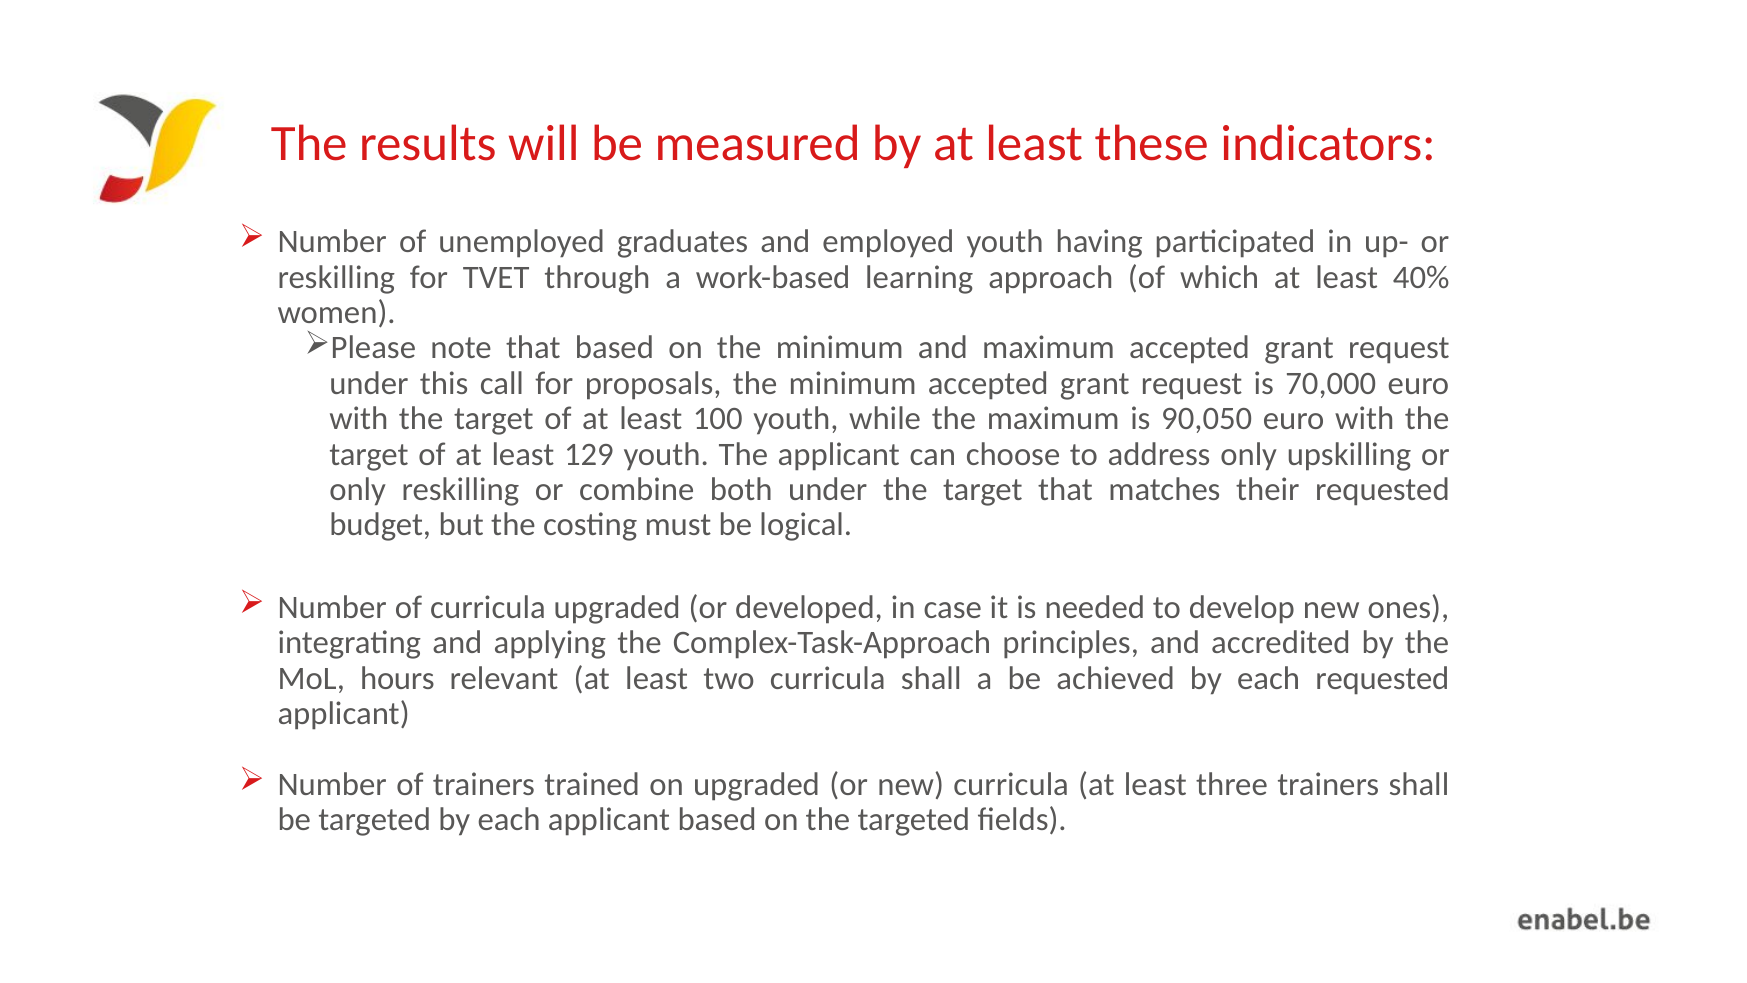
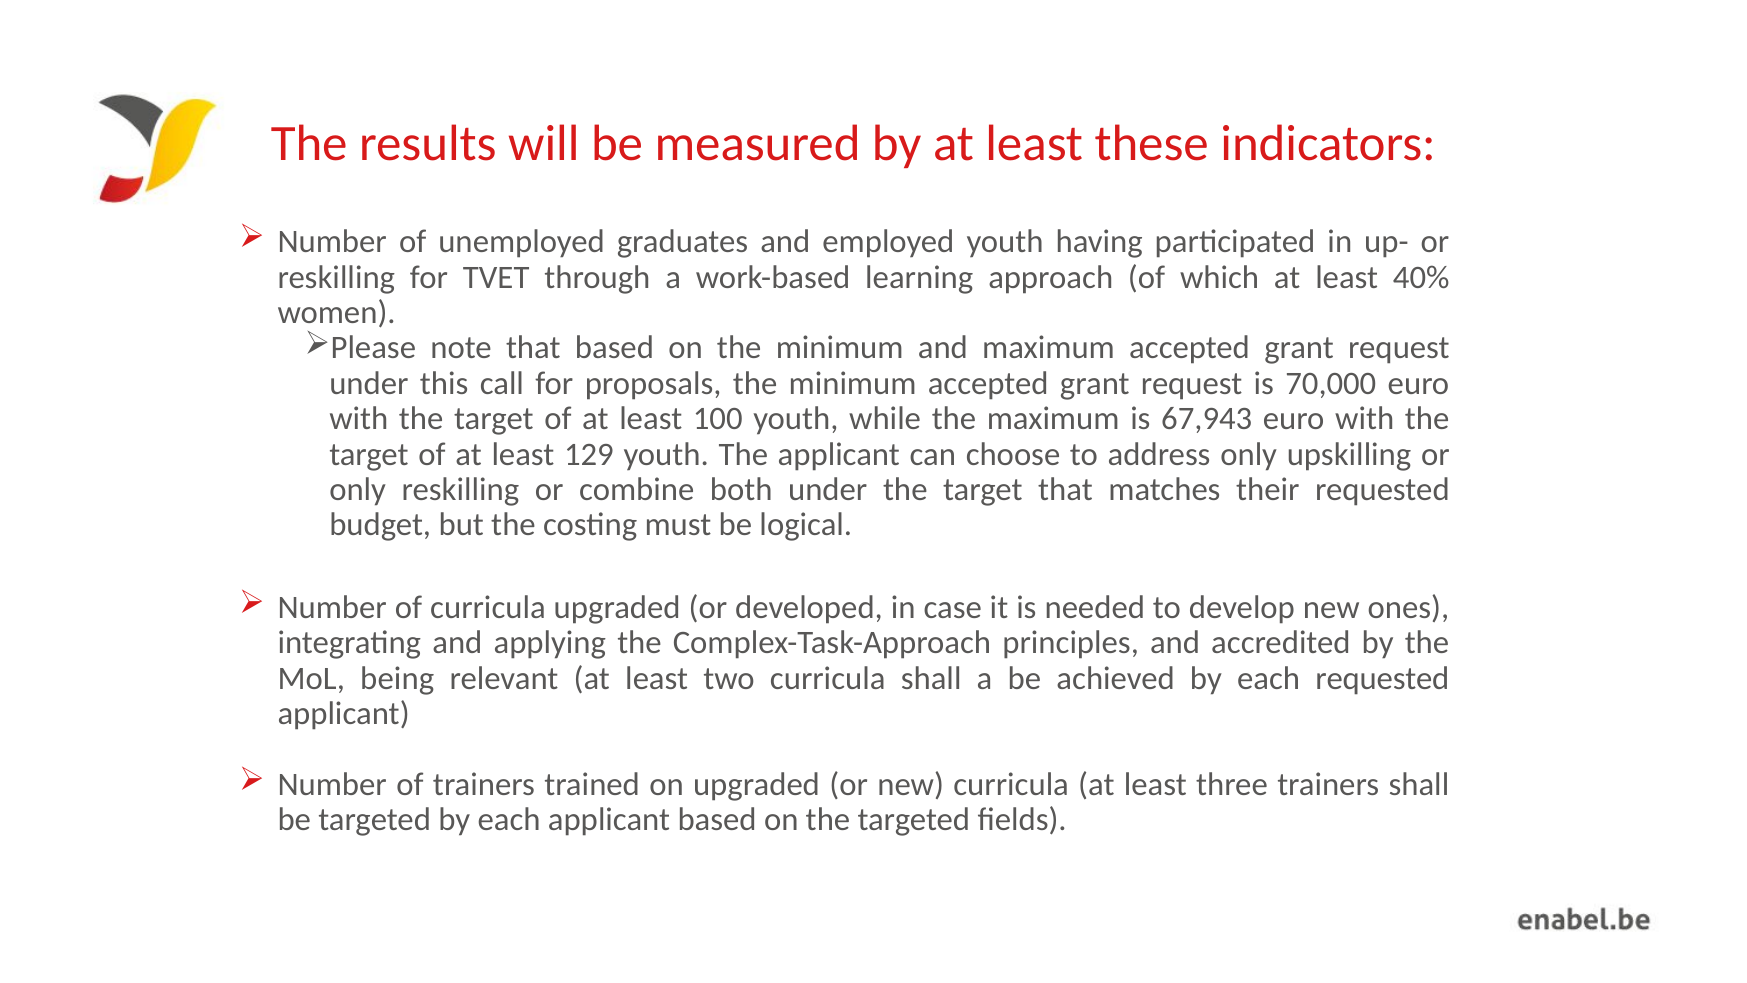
90,050: 90,050 -> 67,943 (1207, 419)
hours: hours -> being (397, 678)
